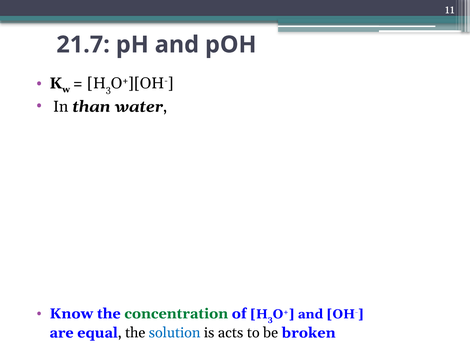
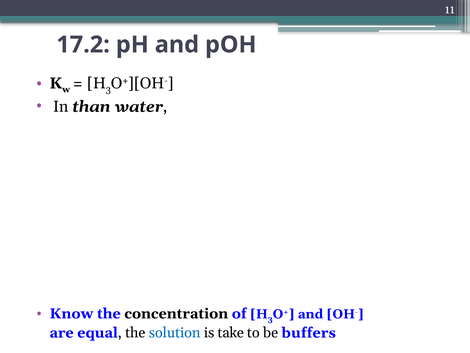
21.7: 21.7 -> 17.2 (83, 45)
concentration colour: green -> black (176, 313)
acts: acts -> take (231, 332)
broken: broken -> buffers (309, 332)
